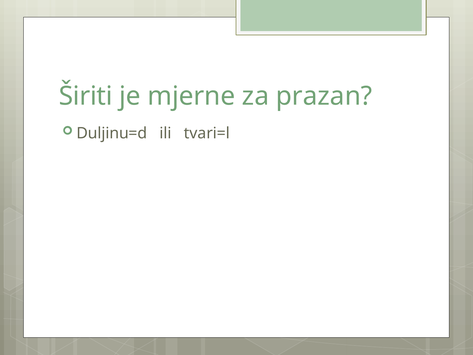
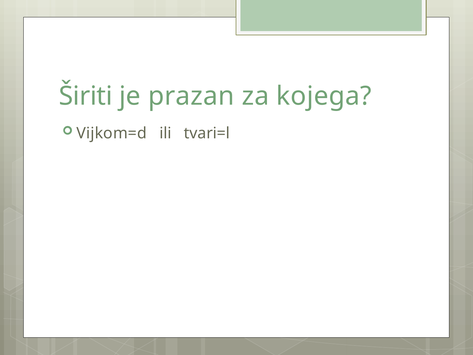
mjerne: mjerne -> prazan (191, 96)
prazan: prazan -> kojega (324, 96)
Duljinu=d: Duljinu=d -> Vijkom=d (112, 133)
